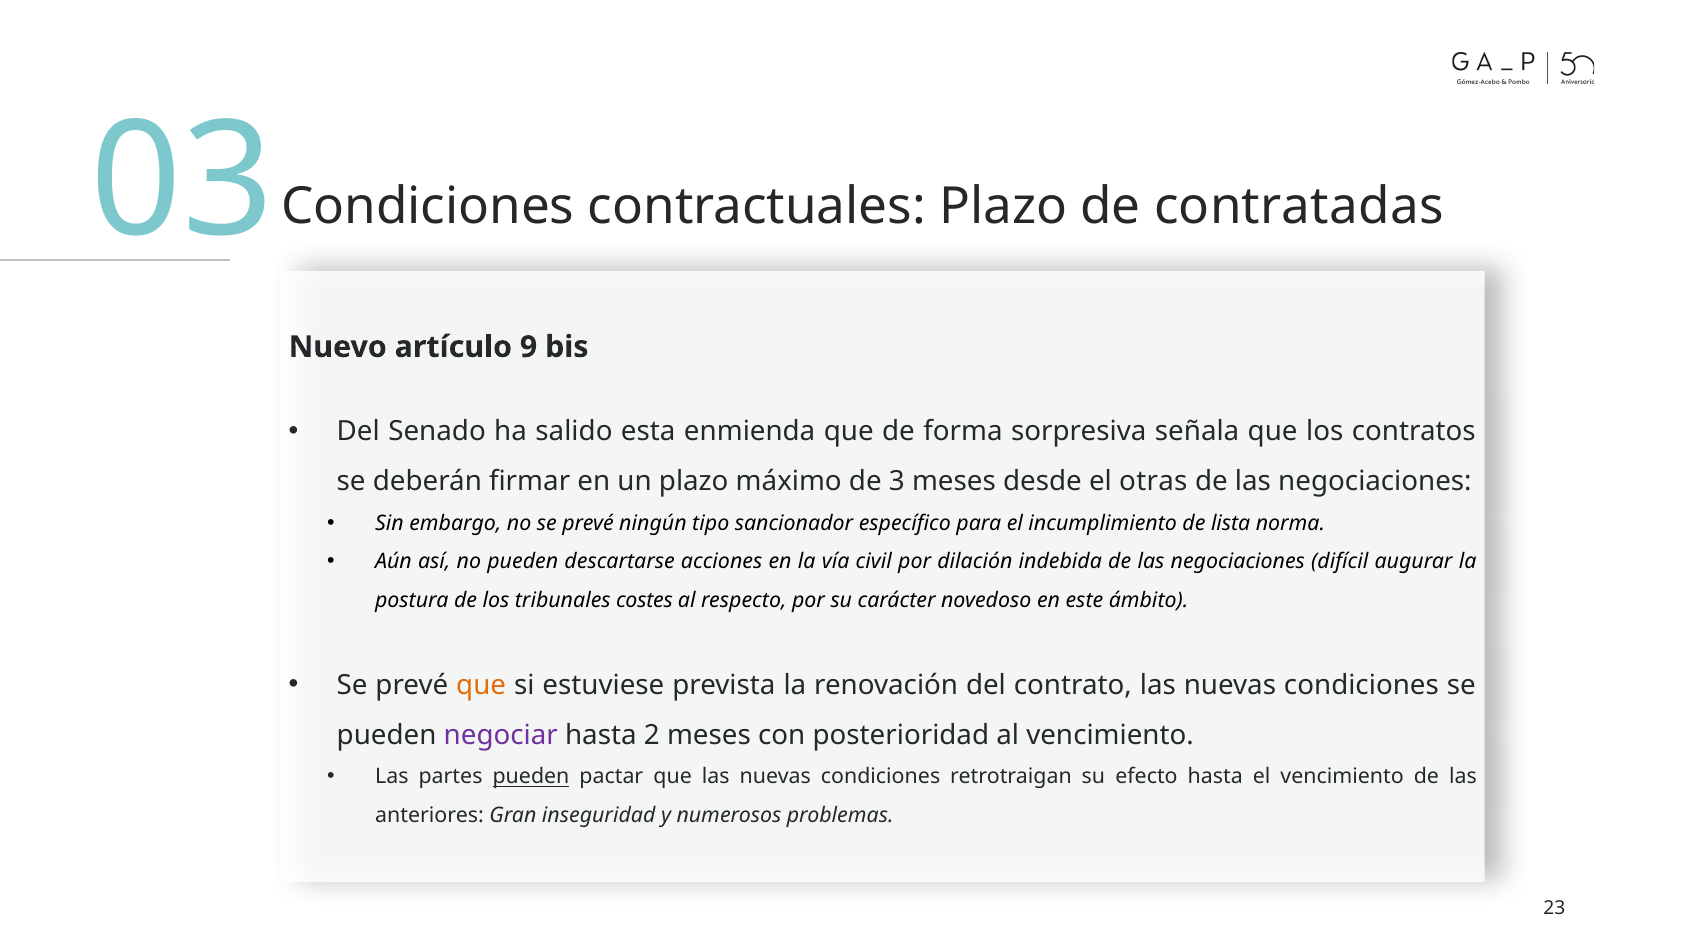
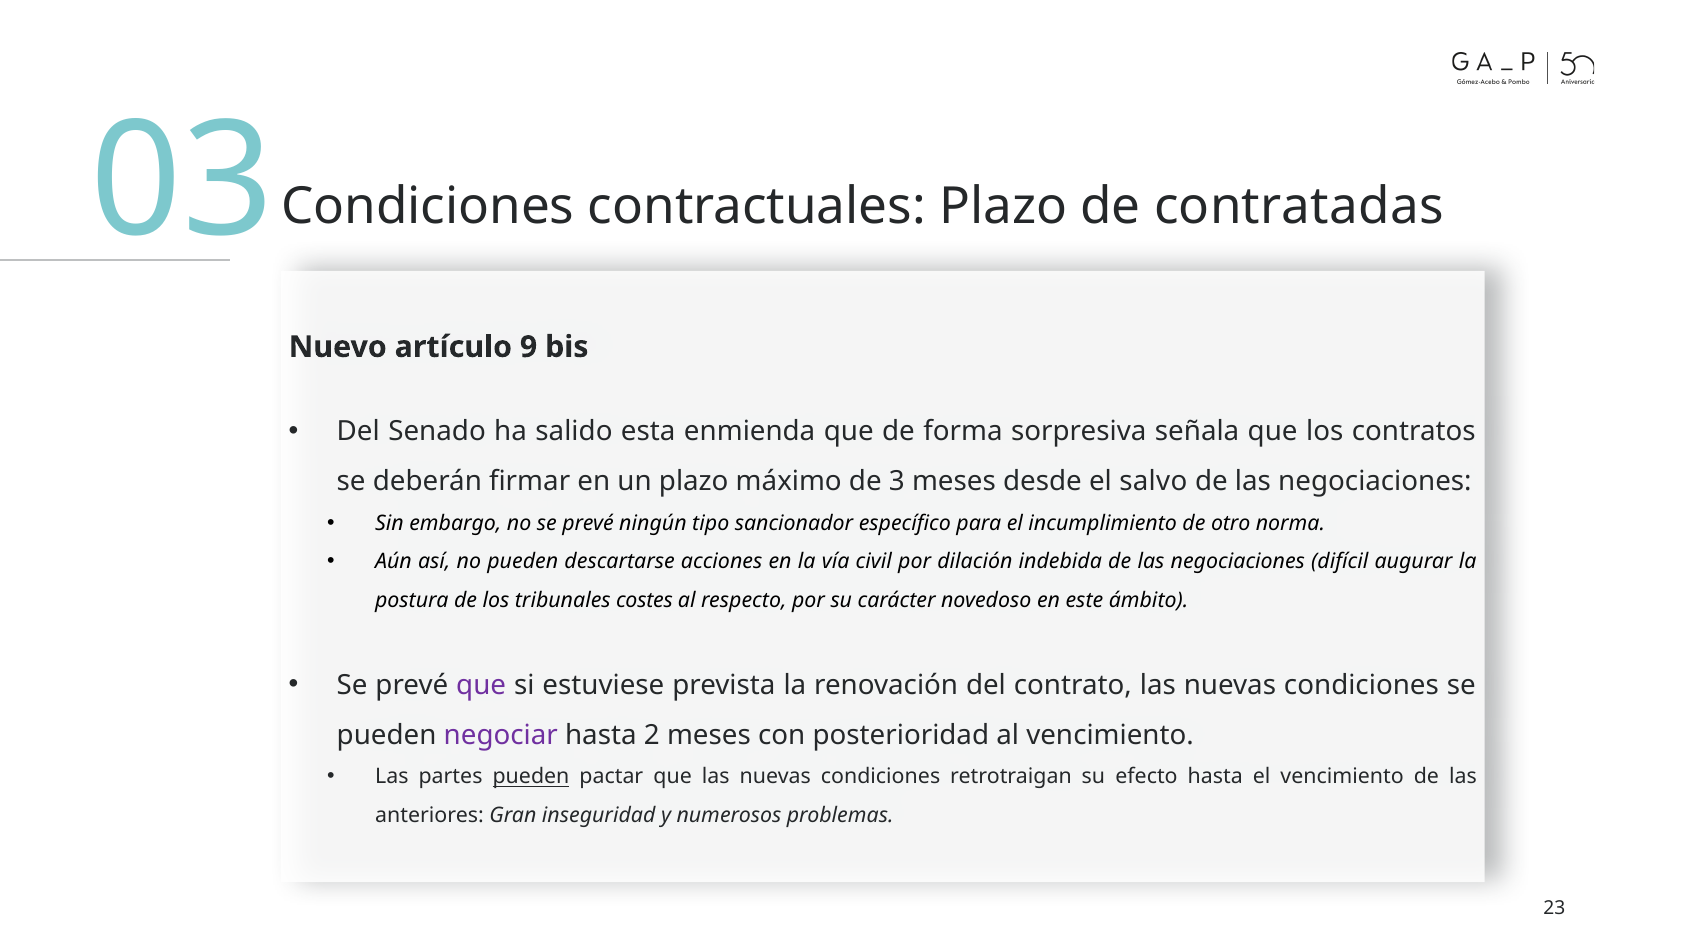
otras: otras -> salvo (1153, 482)
lista: lista -> otro (1231, 523)
que colour: orange -> purple (481, 685)
